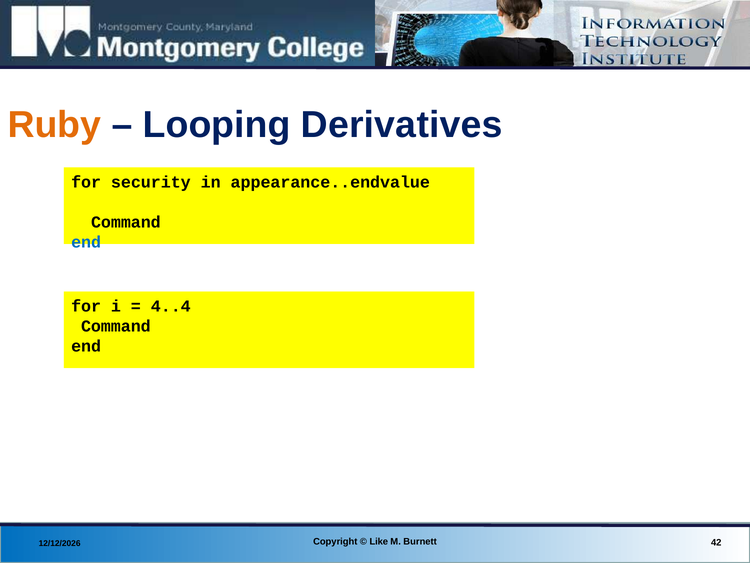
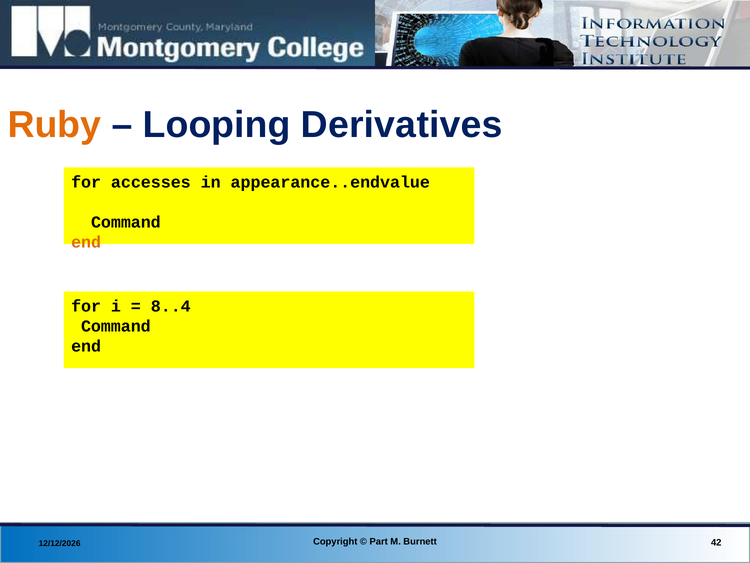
security: security -> accesses (151, 182)
end colour: blue -> orange (86, 242)
4..4: 4..4 -> 8..4 (171, 306)
Like: Like -> Part (379, 541)
